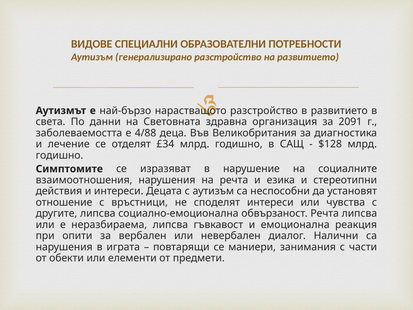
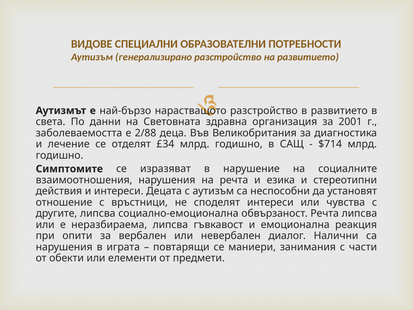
2091: 2091 -> 2001 (350, 122)
4/88: 4/88 -> 2/88 (146, 133)
$128: $128 -> $714 (330, 144)
